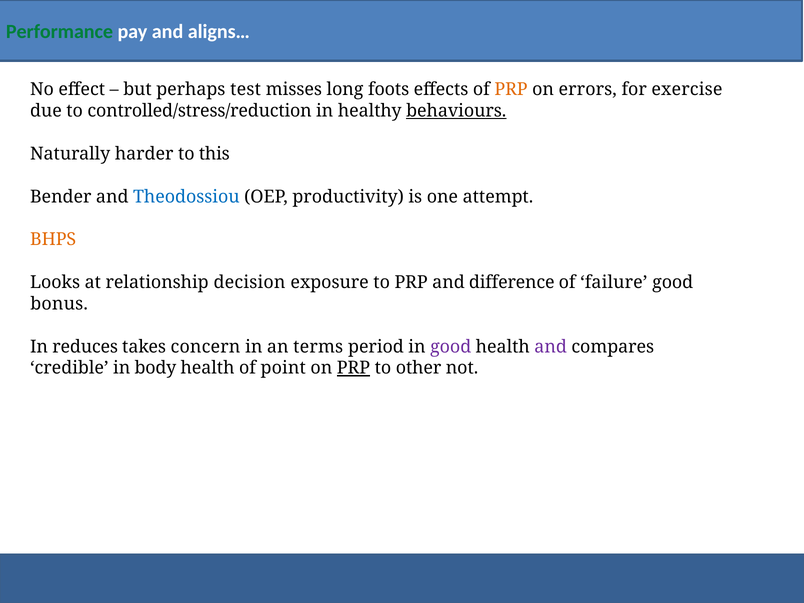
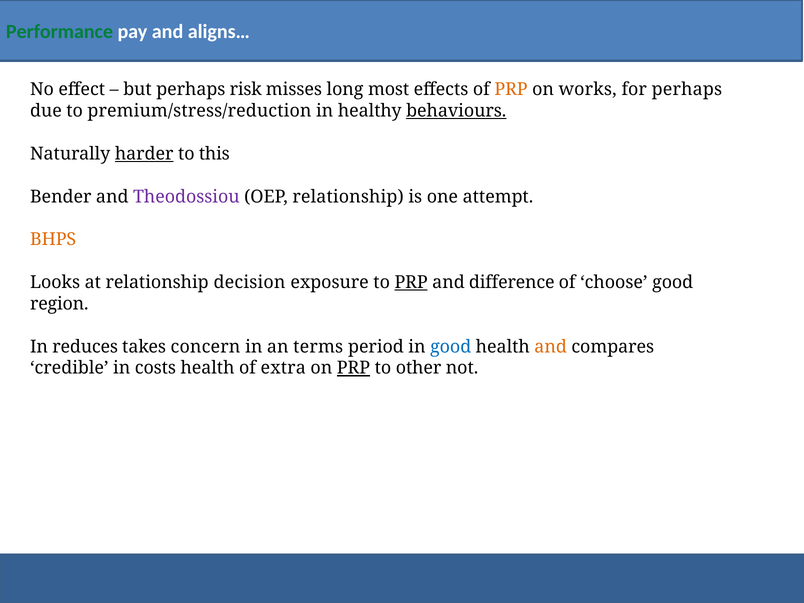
test: test -> risk (246, 89)
foots: foots -> most (389, 89)
errors: errors -> works (588, 89)
for exercise: exercise -> perhaps (687, 89)
controlled/stress/reduction: controlled/stress/reduction -> premium/stress/reduction (199, 111)
harder underline: none -> present (144, 154)
Theodossiou colour: blue -> purple (186, 197)
OEP productivity: productivity -> relationship (348, 197)
PRP underline: none -> present (411, 282)
failure: failure -> choose (614, 282)
bonus: bonus -> region (59, 304)
good colour: purple -> blue (451, 347)
and colour: purple -> orange (551, 347)
body: body -> costs (155, 368)
point: point -> extra (283, 368)
